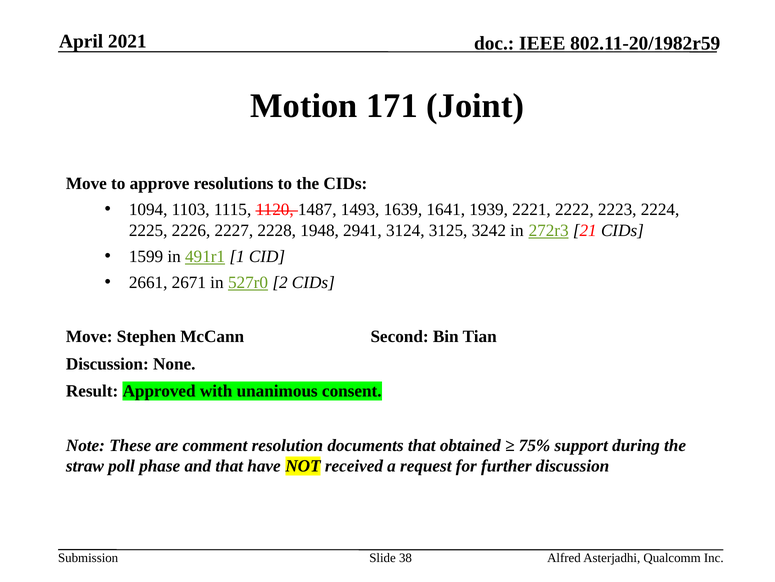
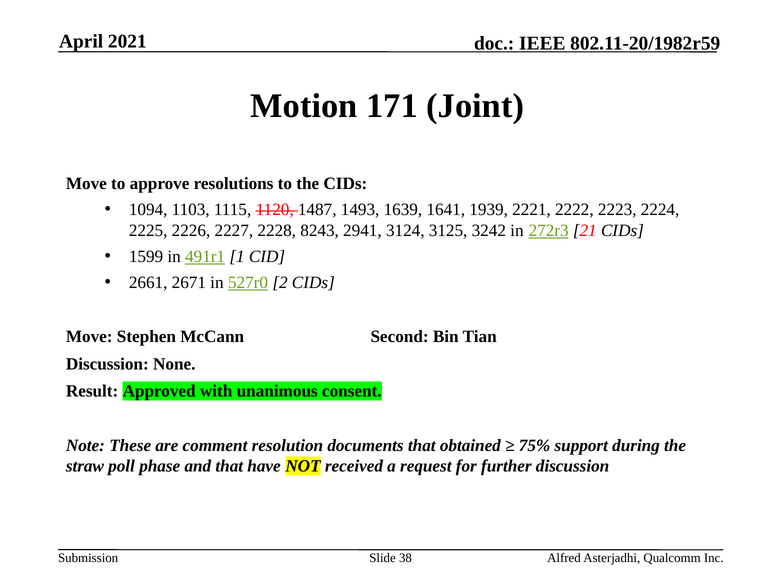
1948: 1948 -> 8243 (320, 230)
